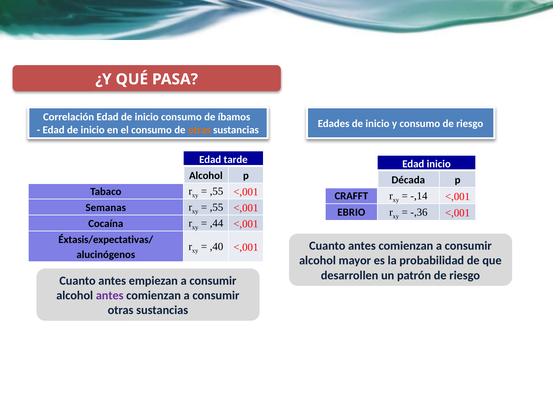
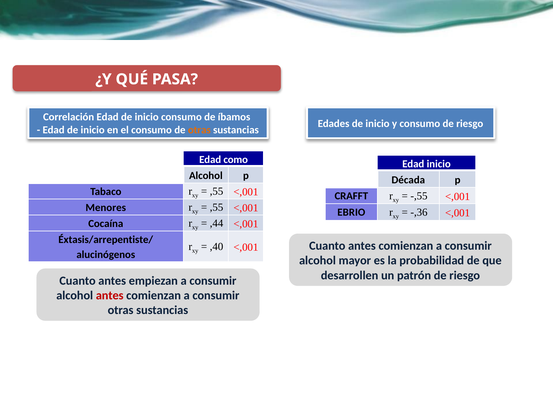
tarde: tarde -> como (236, 159)
-,14: -,14 -> -,55 (419, 196)
Semanas: Semanas -> Menores (106, 208)
Éxtasis/expectativas/: Éxtasis/expectativas/ -> Éxtasis/arrepentiste/ (106, 240)
antes colour: purple -> red (110, 295)
